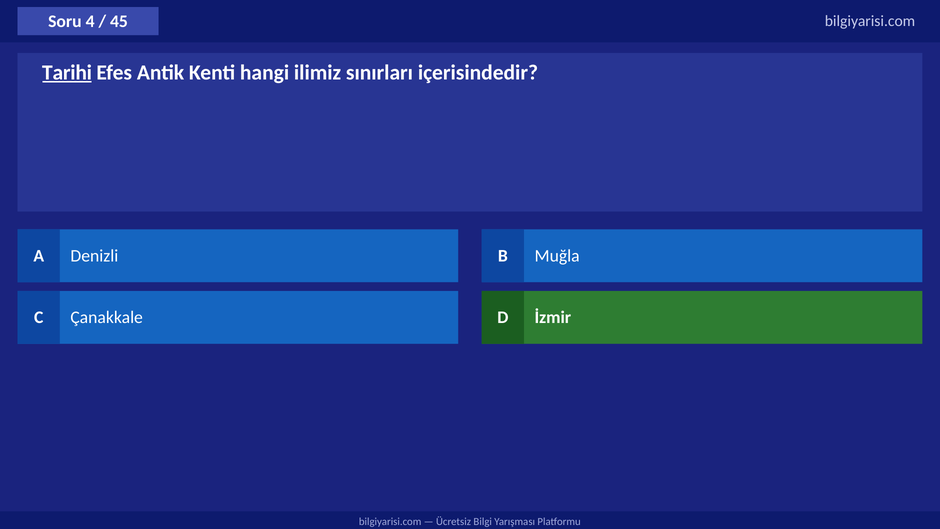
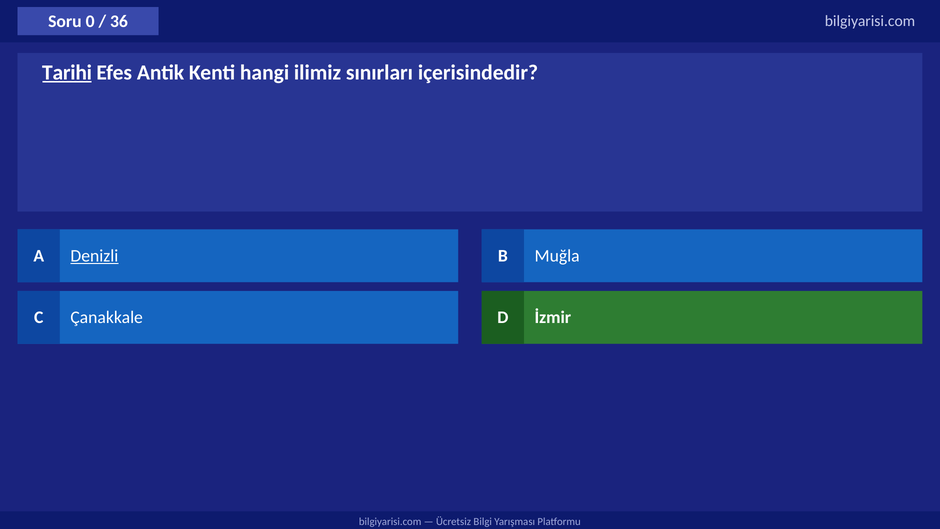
4: 4 -> 0 (90, 21)
45: 45 -> 36 (119, 21)
Denizli underline: none -> present (94, 256)
